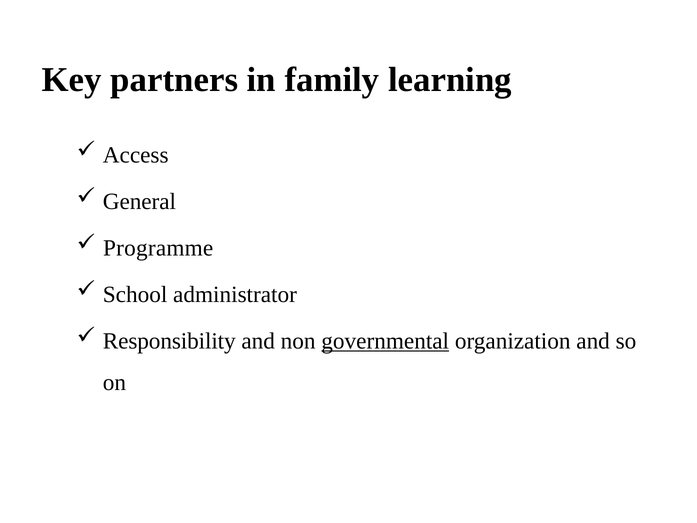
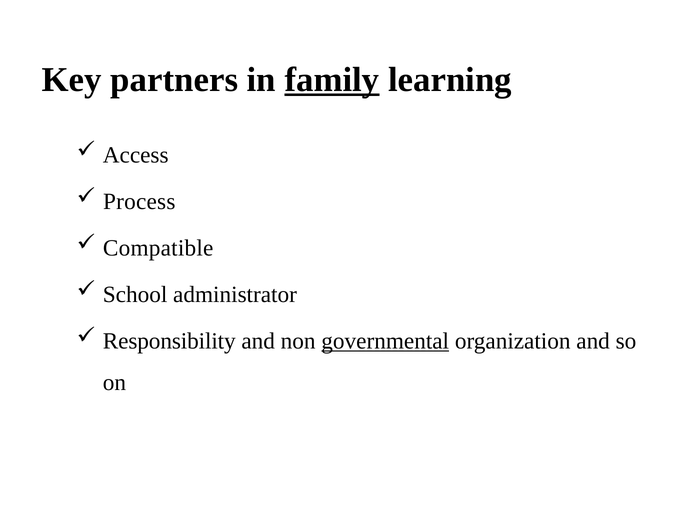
family underline: none -> present (332, 80)
General: General -> Process (139, 201)
Programme: Programme -> Compatible (158, 248)
